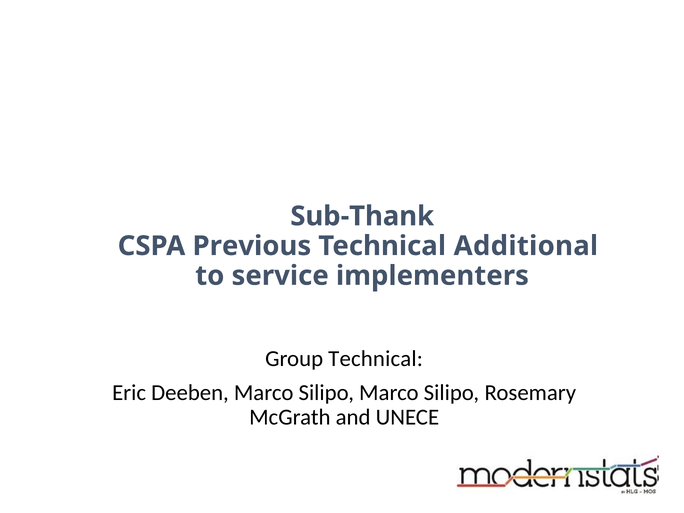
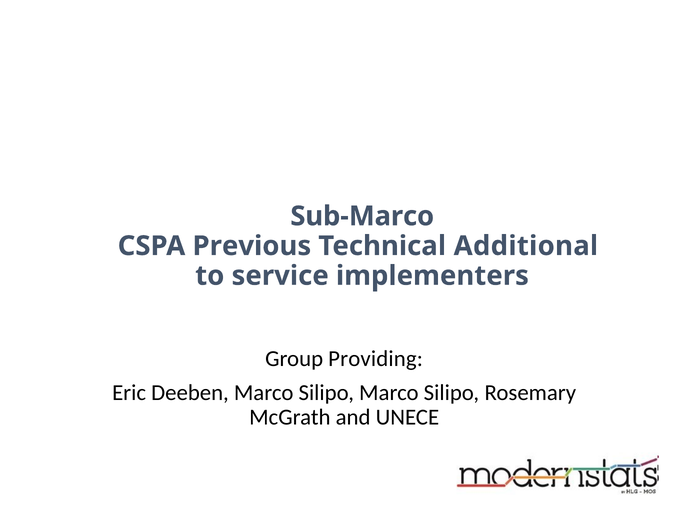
Sub-Thank: Sub-Thank -> Sub-Marco (362, 216)
Group Technical: Technical -> Providing (376, 359)
